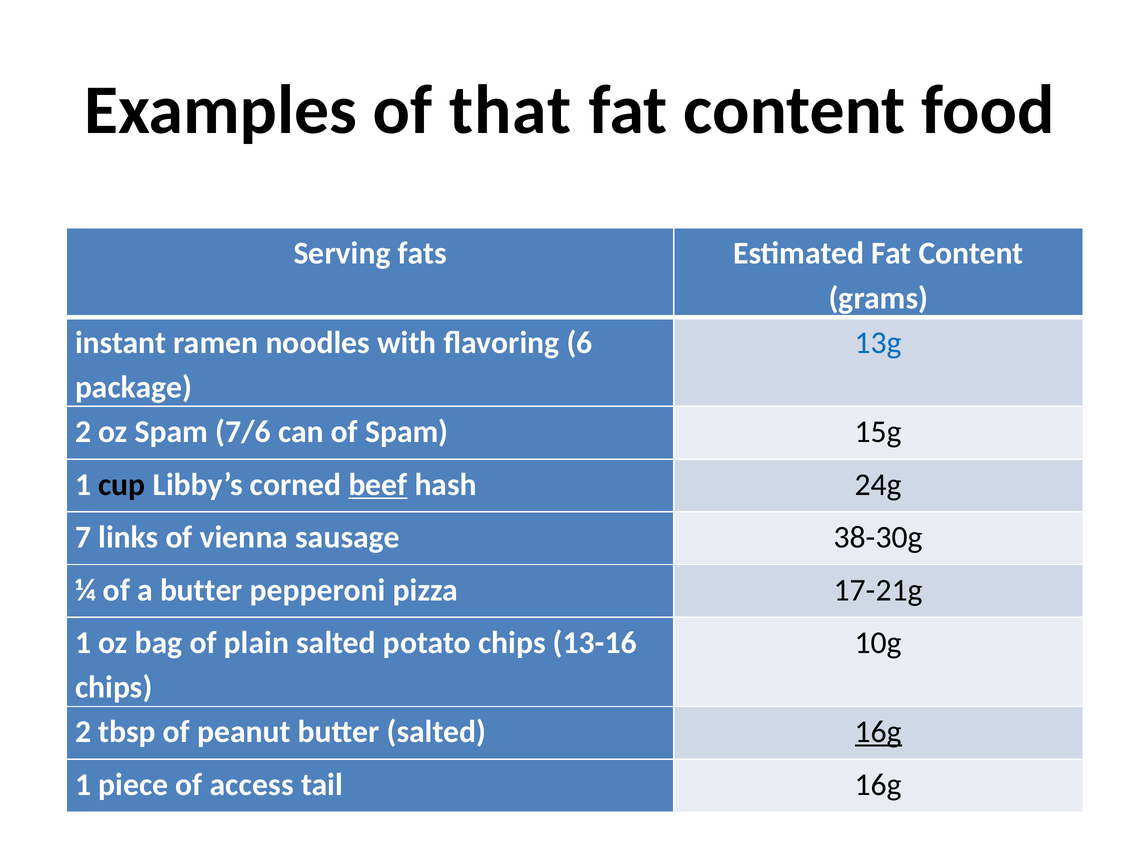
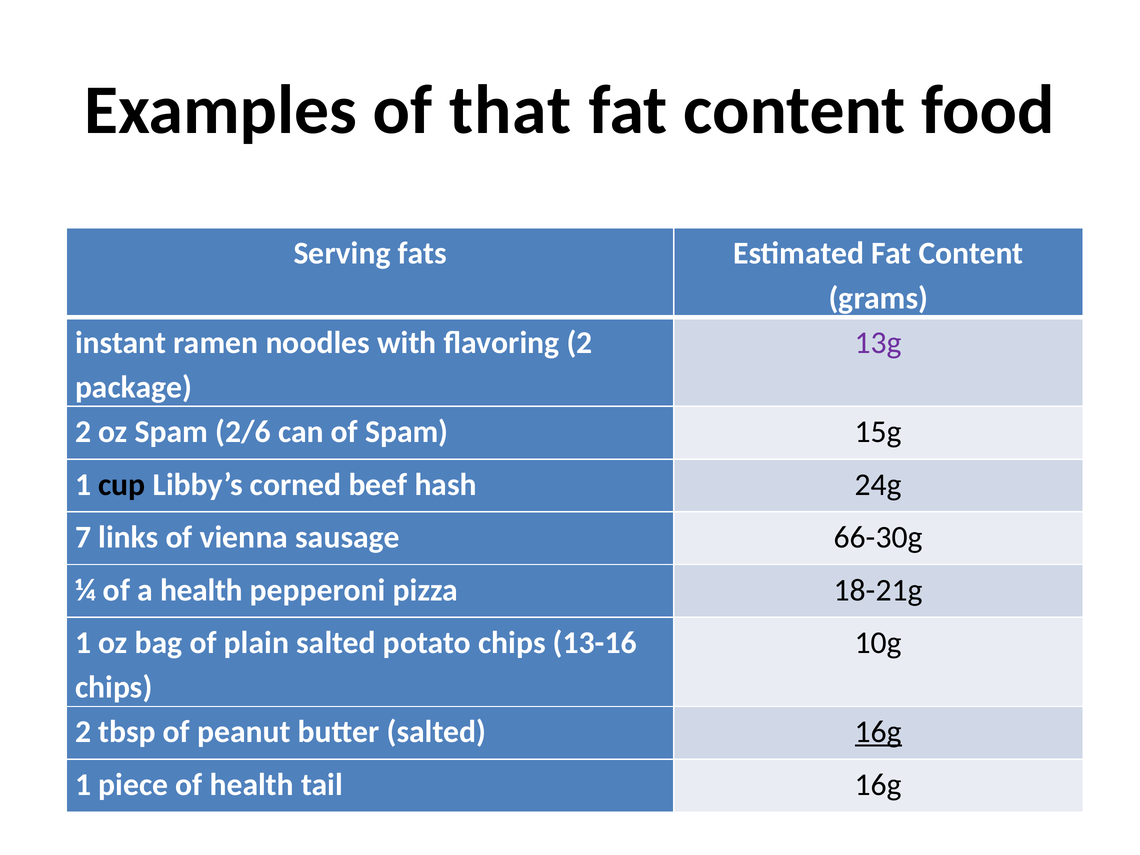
flavoring 6: 6 -> 2 (579, 343)
13g colour: blue -> purple (878, 343)
7/6: 7/6 -> 2/6 (243, 432)
beef underline: present -> none (378, 485)
38-30g: 38-30g -> 66-30g (878, 537)
a butter: butter -> health (201, 590)
17-21g: 17-21g -> 18-21g (878, 590)
of access: access -> health (252, 785)
